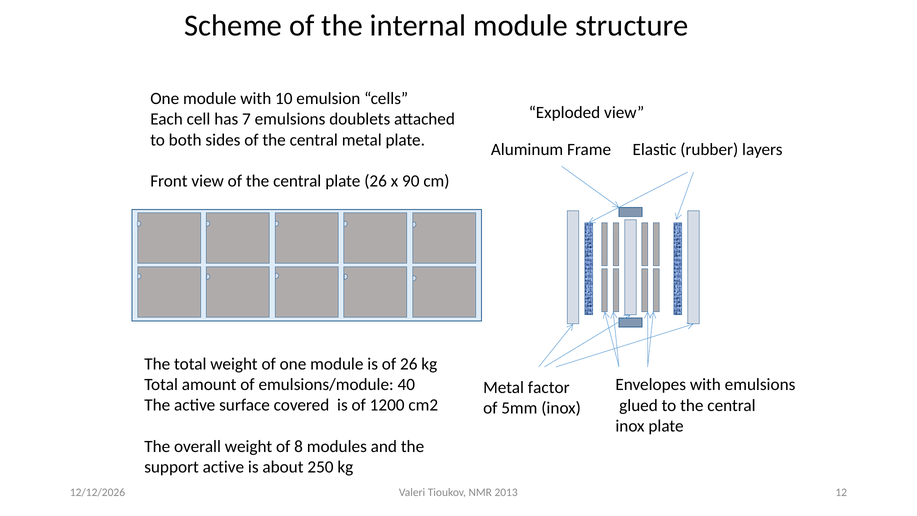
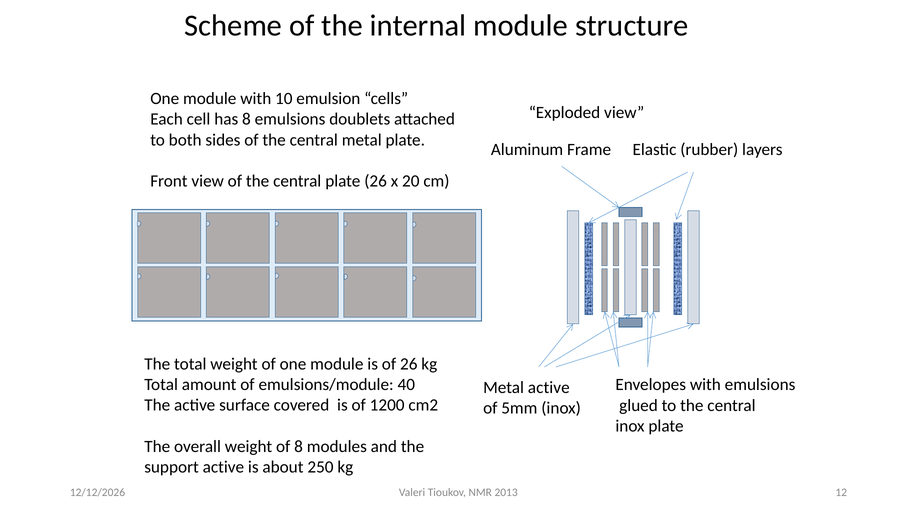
has 7: 7 -> 8 (246, 119)
90: 90 -> 20 (411, 181)
Metal factor: factor -> active (549, 387)
